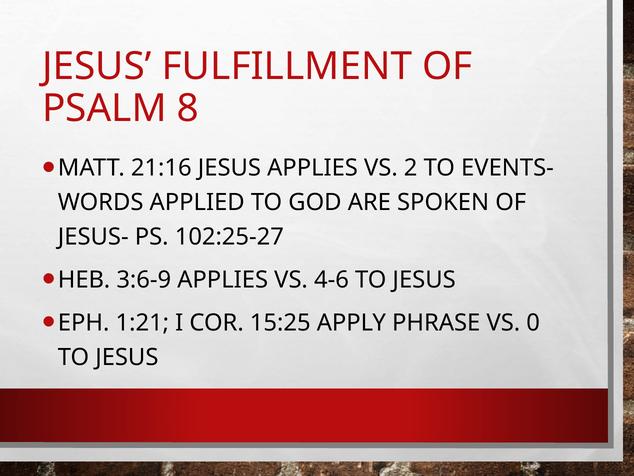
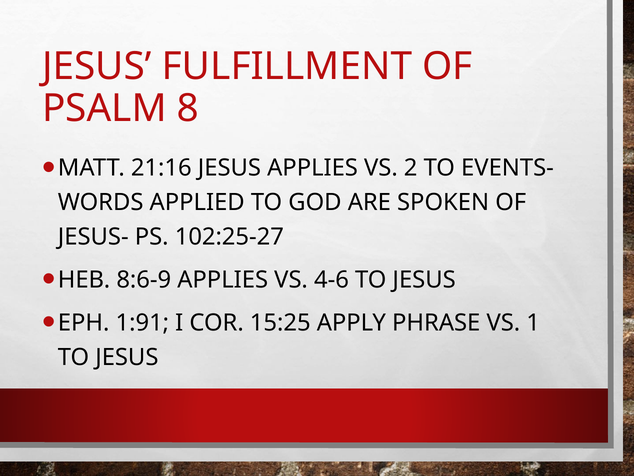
3:6-9: 3:6-9 -> 8:6-9 (144, 279)
1:21: 1:21 -> 1:91 (142, 323)
0: 0 -> 1 (533, 323)
